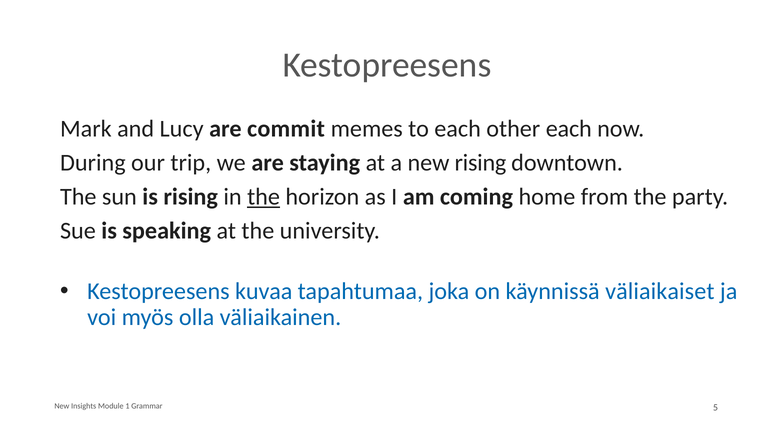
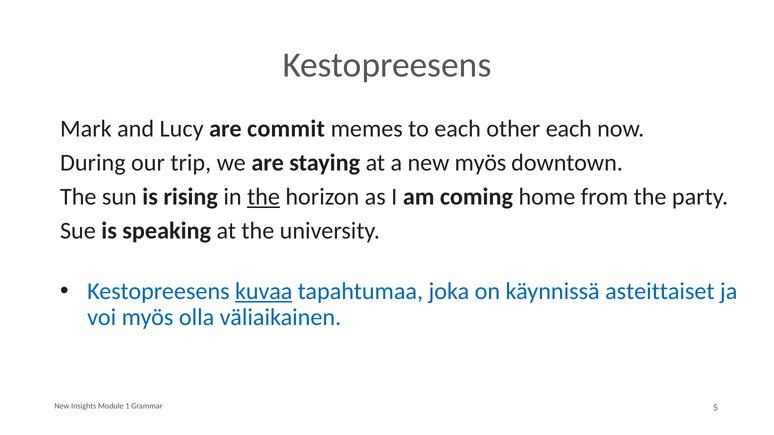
new rising: rising -> myös (480, 163)
kuvaa underline: none -> present (264, 292)
väliaikaiset: väliaikaiset -> asteittaiset (660, 292)
